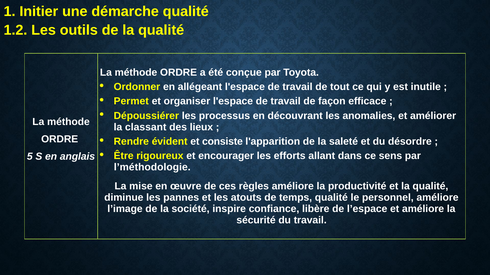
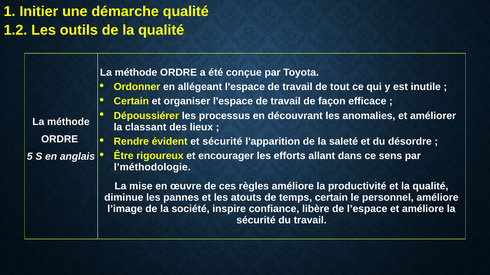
Permet: Permet -> Certain (131, 101)
et consiste: consiste -> sécurité (222, 142)
temps qualité: qualité -> certain (331, 198)
